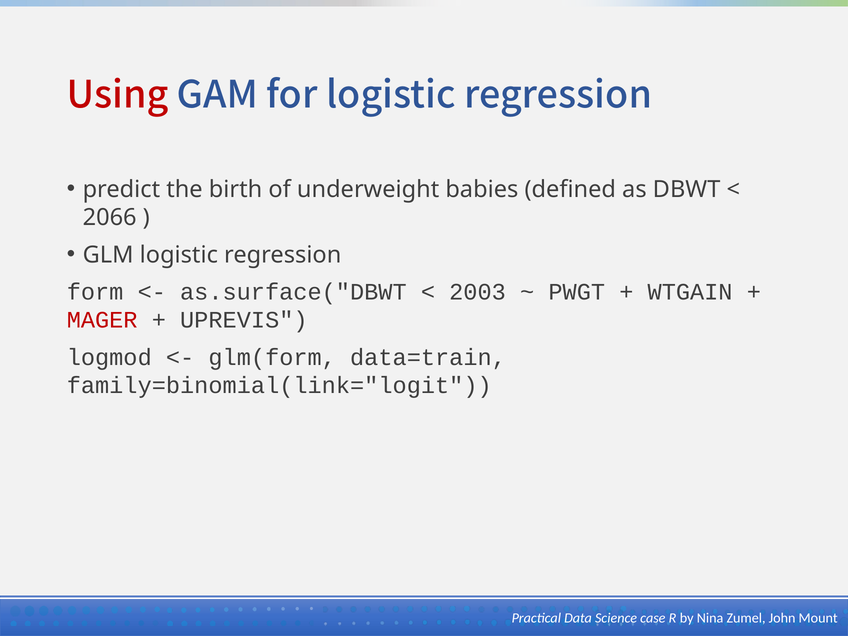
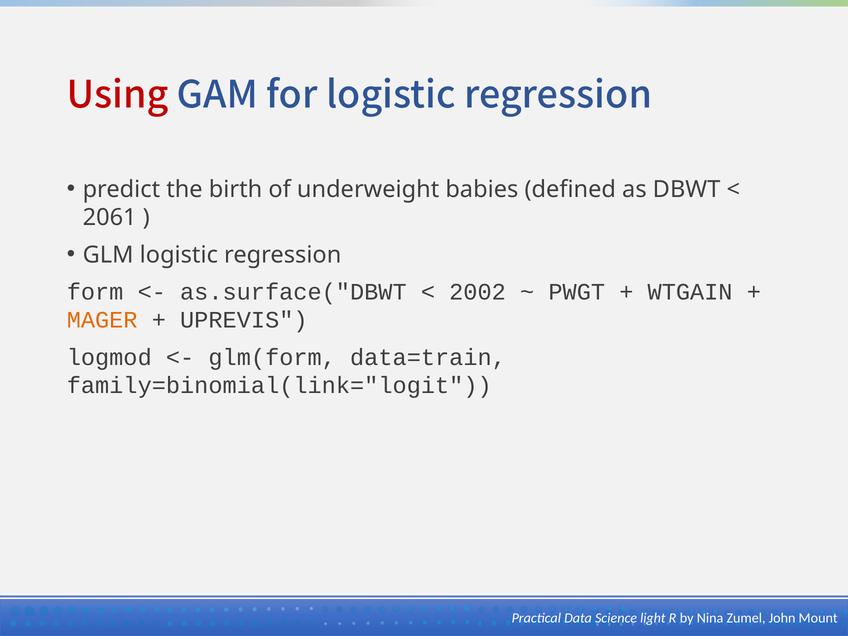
2066: 2066 -> 2061 (110, 218)
2003: 2003 -> 2002 (478, 292)
MAGER colour: red -> orange (102, 320)
case: case -> light (653, 618)
